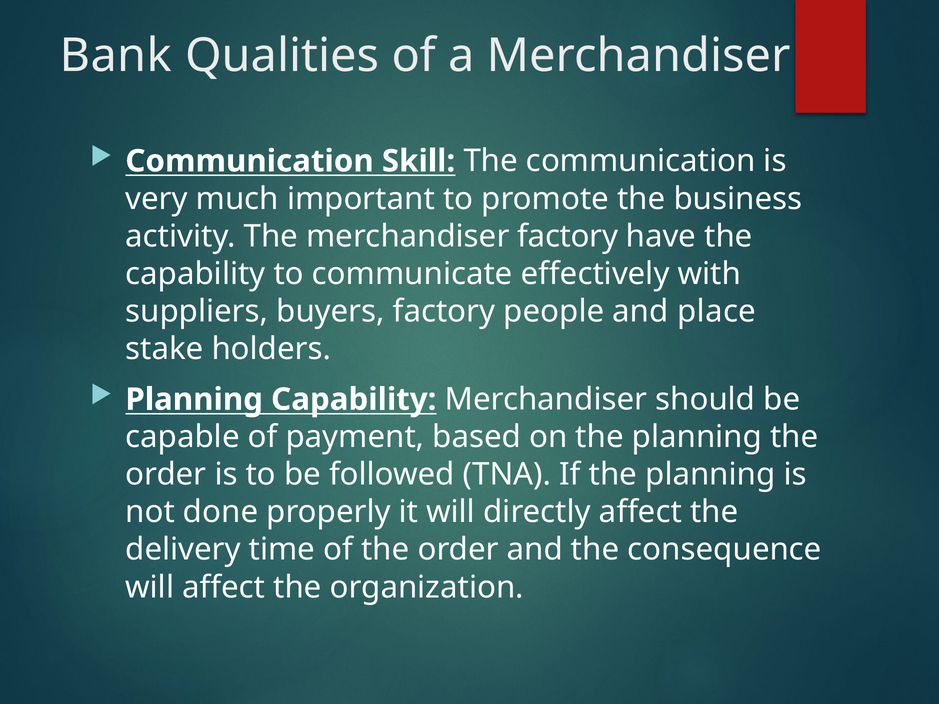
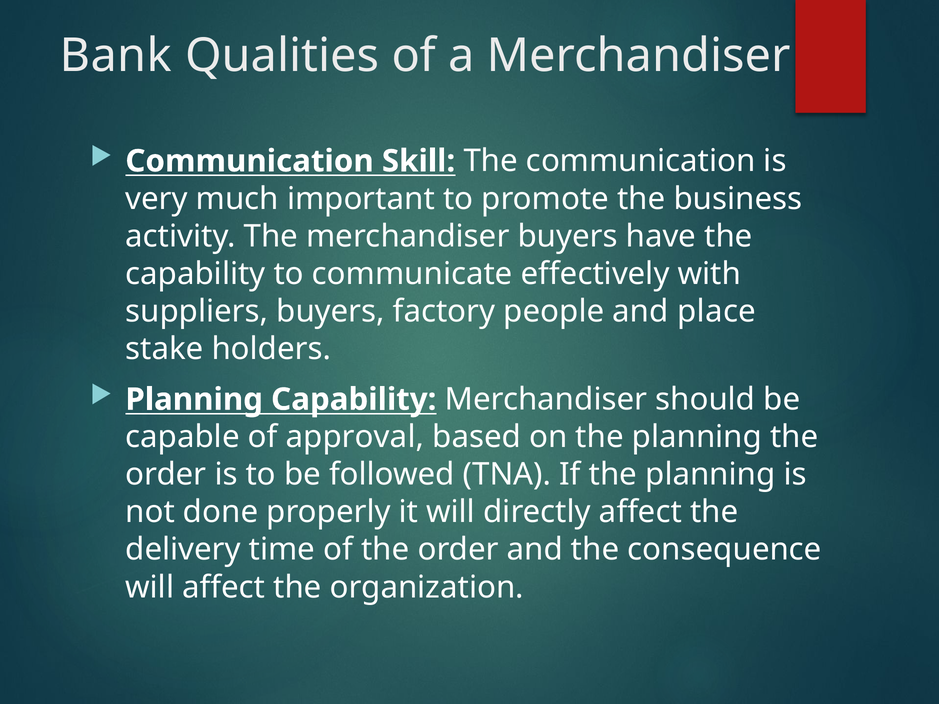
merchandiser factory: factory -> buyers (568, 236)
payment: payment -> approval (355, 437)
